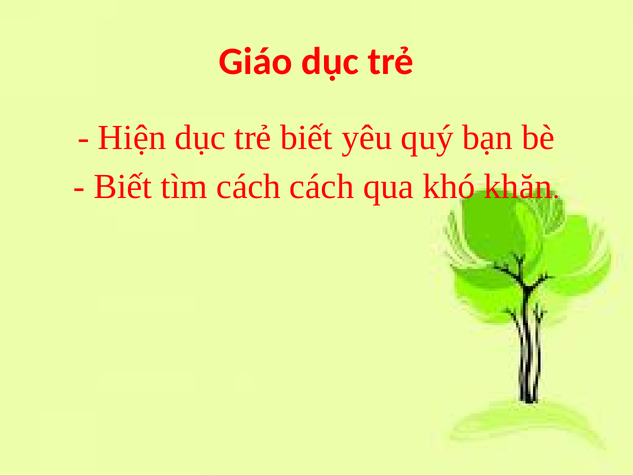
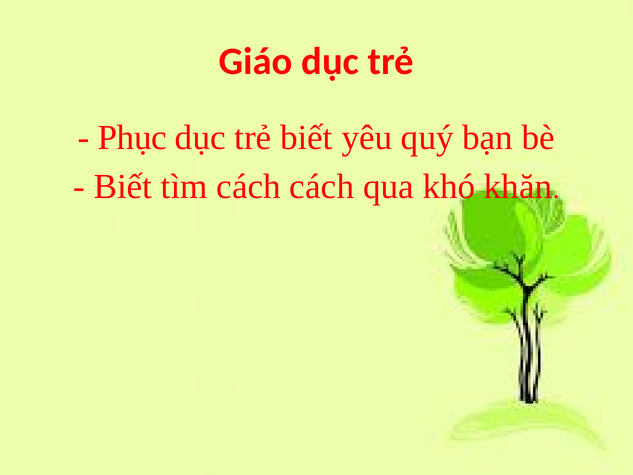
Hiện: Hiện -> Phục (132, 137)
